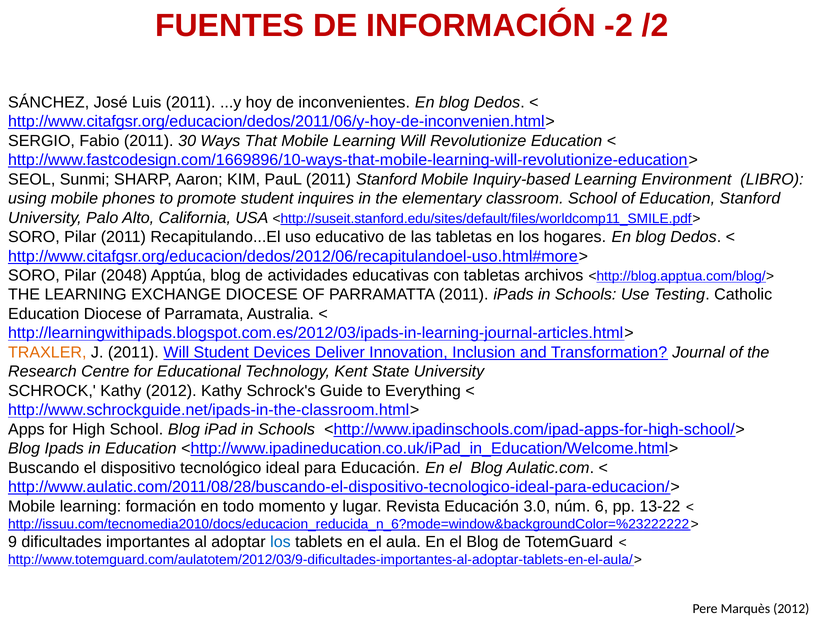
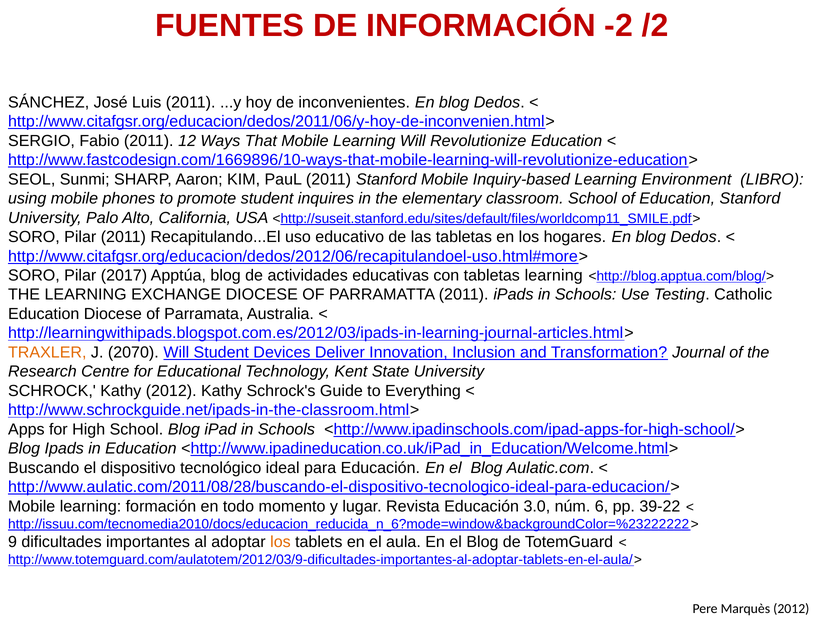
30: 30 -> 12 (187, 141)
2048: 2048 -> 2017 (124, 275)
tabletas archivos: archivos -> learning (554, 275)
J 2011: 2011 -> 2070 (133, 352)
13-22: 13-22 -> 39-22 (660, 506)
los colour: blue -> orange (280, 542)
